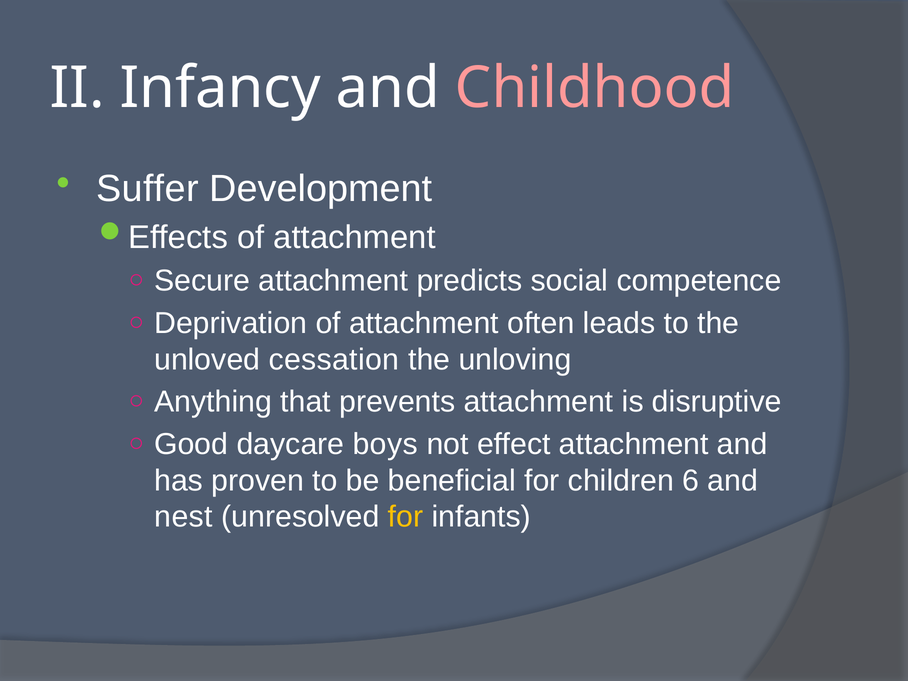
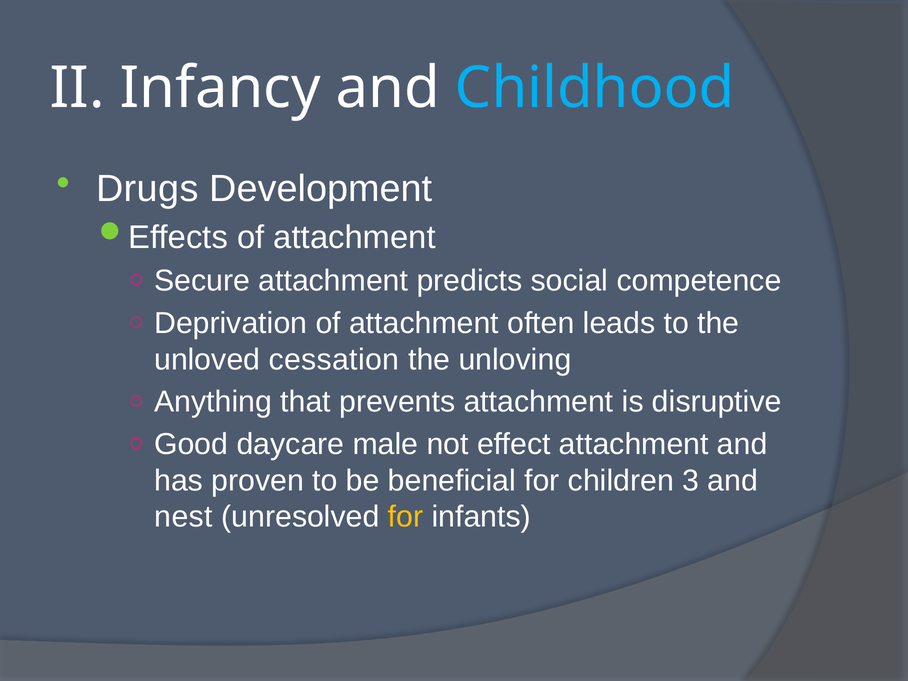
Childhood colour: pink -> light blue (595, 88)
Suffer: Suffer -> Drugs (147, 189)
boys: boys -> male (385, 444)
6: 6 -> 3 (691, 481)
